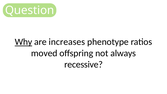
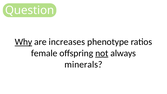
moved: moved -> female (44, 53)
not underline: none -> present (102, 53)
recessive: recessive -> minerals (83, 64)
